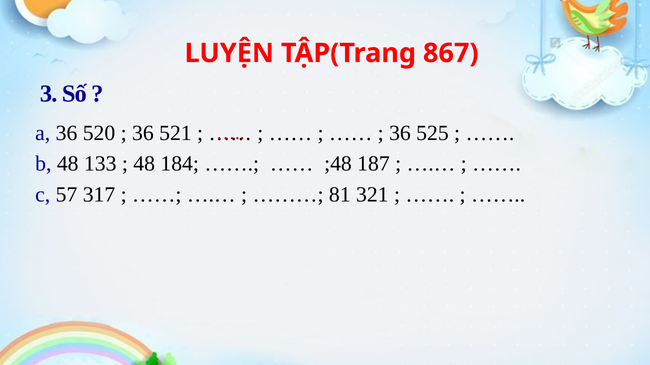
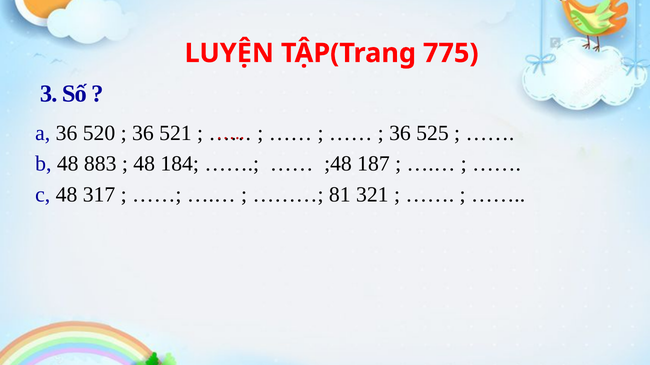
867: 867 -> 775 (451, 53)
133: 133 -> 883 (100, 164)
c 57: 57 -> 48 (67, 195)
